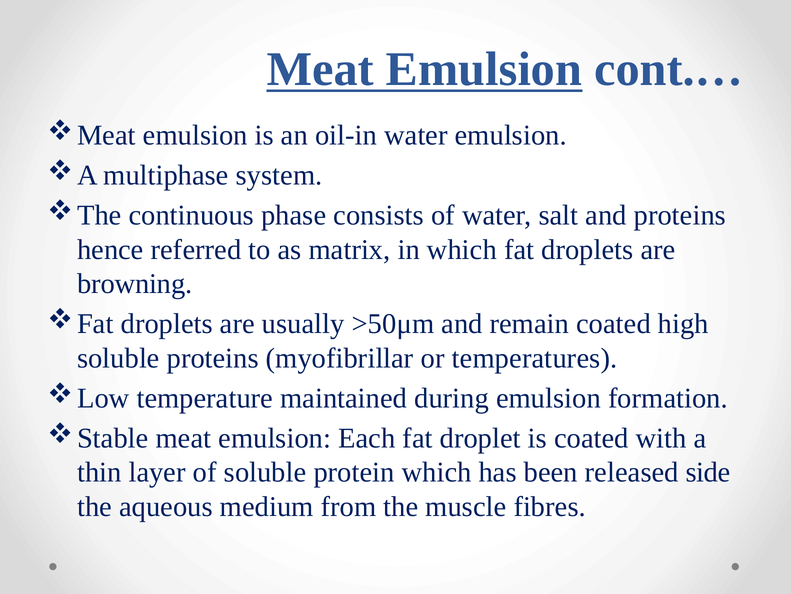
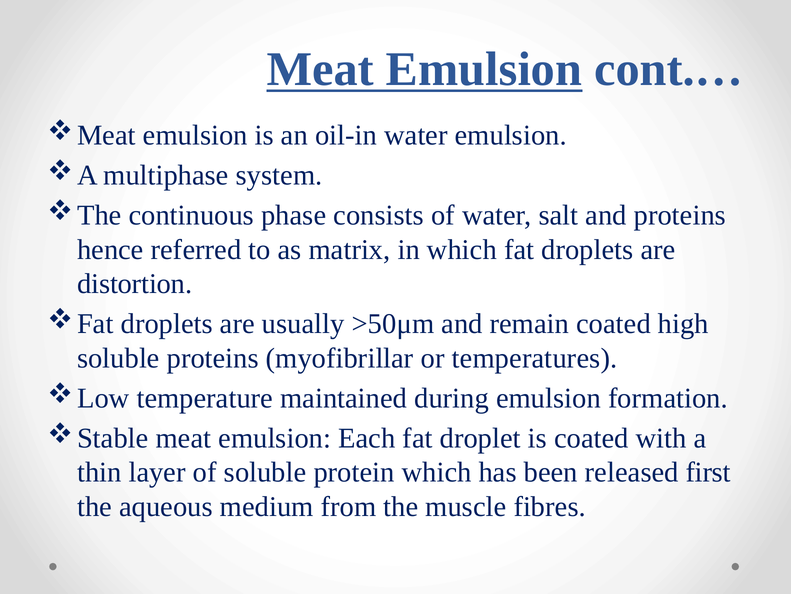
browning: browning -> distortion (135, 284)
side: side -> first (708, 472)
